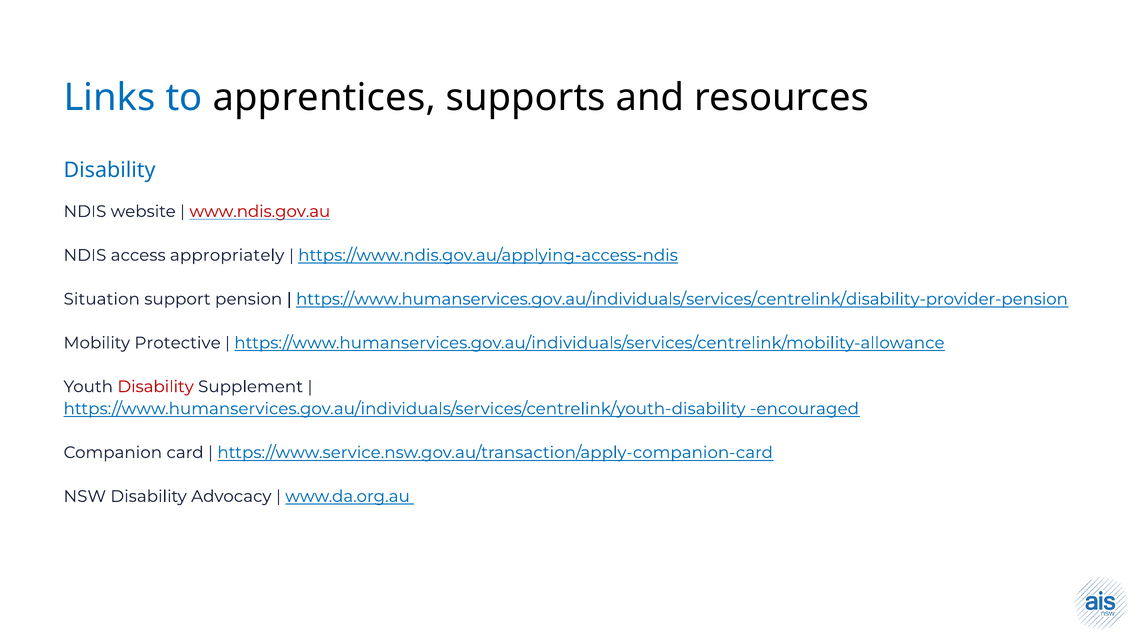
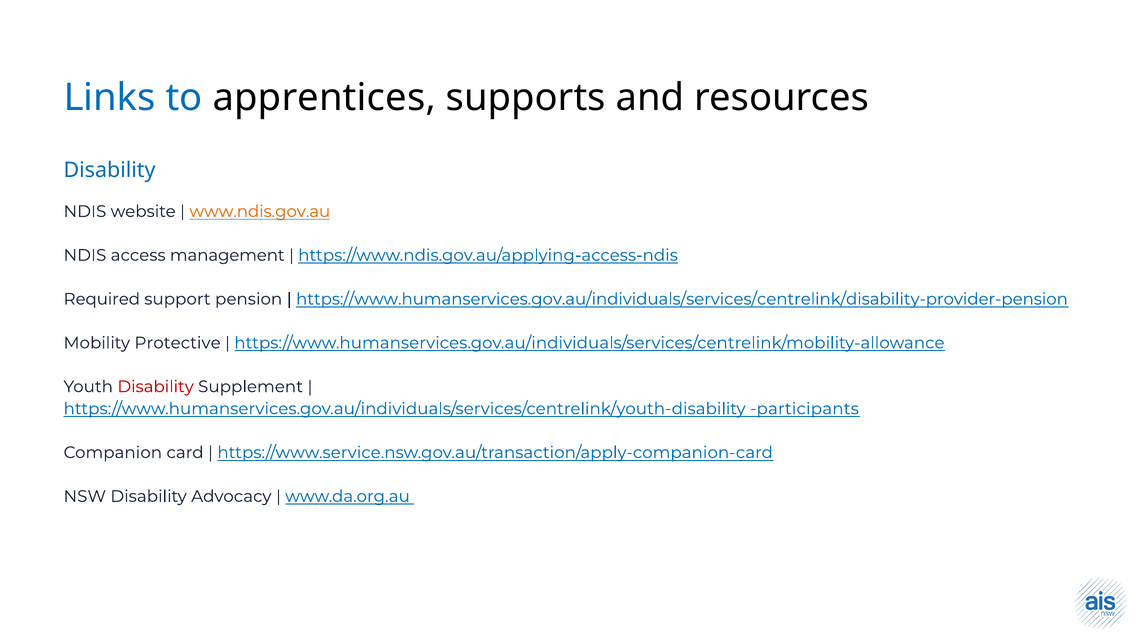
www.ndis.gov.au colour: red -> orange (260, 212)
appropriately: appropriately -> management (227, 256)
Situation: Situation -> Required (102, 299)
encouraged: encouraged -> participants (804, 409)
